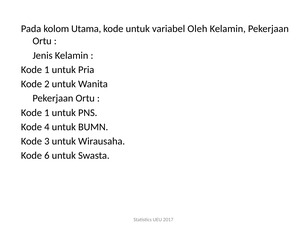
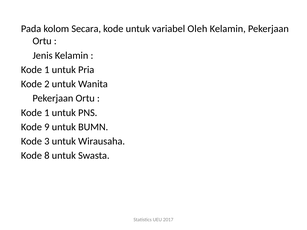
Utama: Utama -> Secara (86, 29)
4: 4 -> 9 (47, 127)
6: 6 -> 8 (47, 156)
